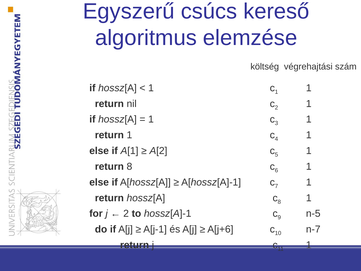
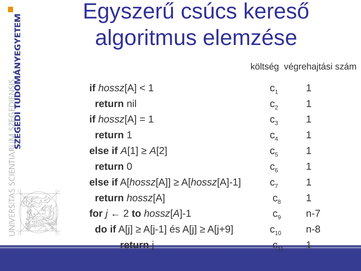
return 8: 8 -> 0 (129, 166)
n-5: n-5 -> n-7 (313, 213)
A[j+6: A[j+6 -> A[j+9 (220, 229)
n-7: n-7 -> n-8 (313, 229)
